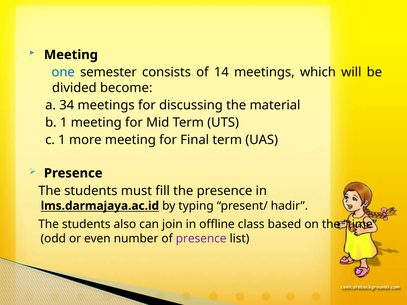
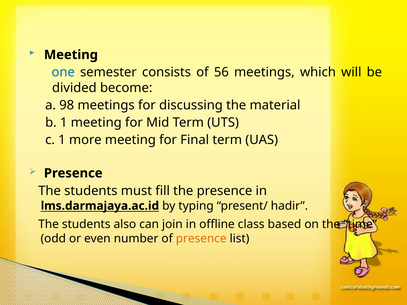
14: 14 -> 56 (221, 72)
34: 34 -> 98 (67, 105)
presence colour: purple -> orange (201, 239)
